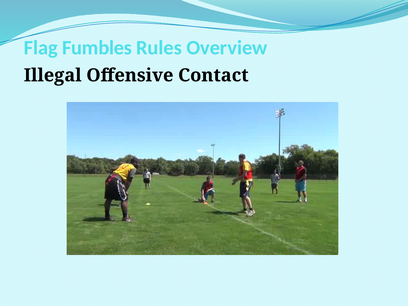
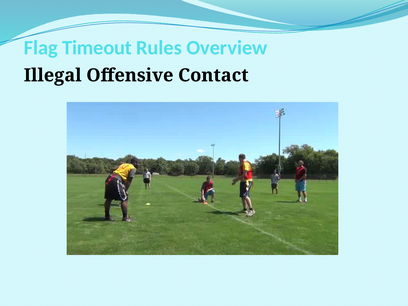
Fumbles: Fumbles -> Timeout (97, 48)
